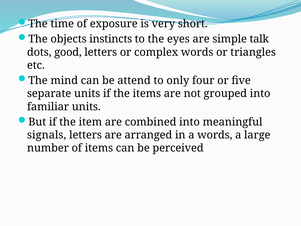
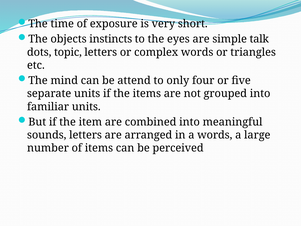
good: good -> topic (68, 52)
signals: signals -> sounds (47, 135)
